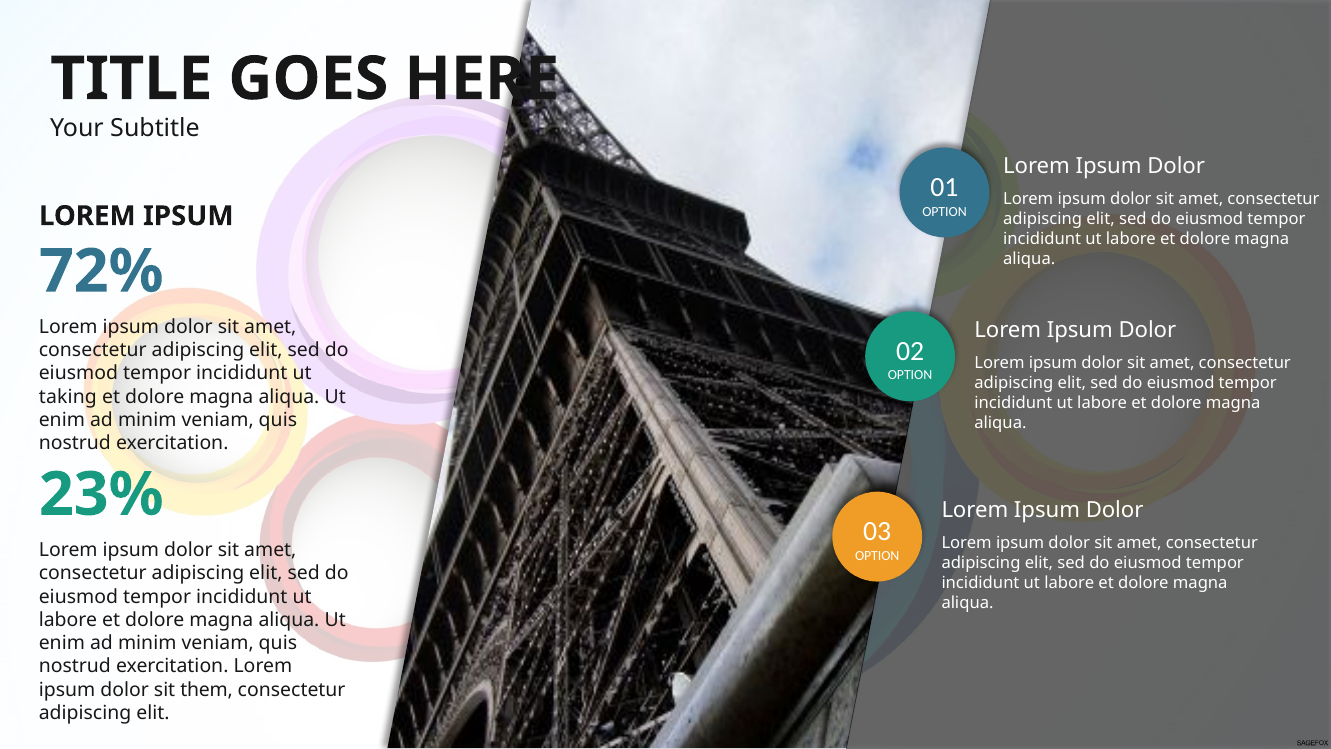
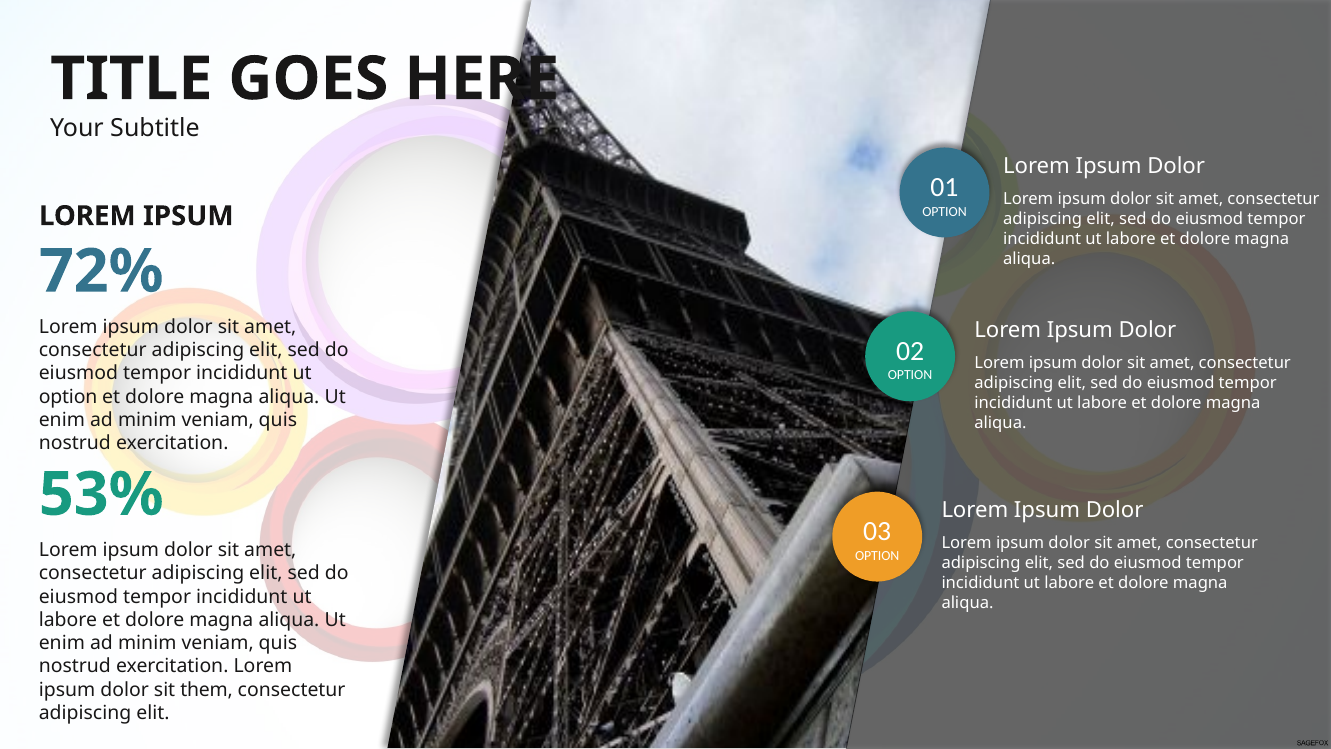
taking: taking -> option (68, 397)
23%: 23% -> 53% (101, 494)
